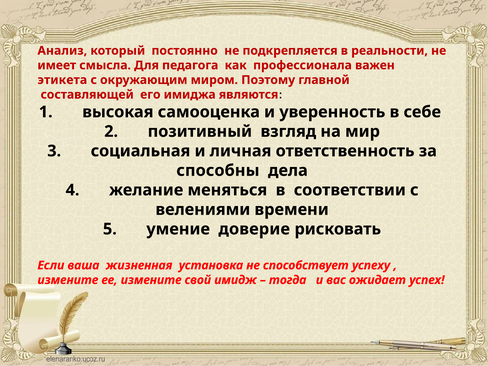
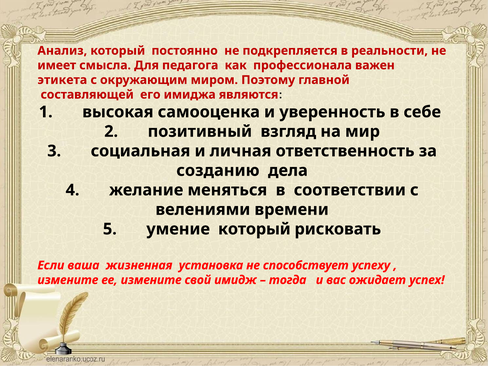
способны: способны -> созданию (218, 171)
умение доверие: доверие -> который (254, 229)
